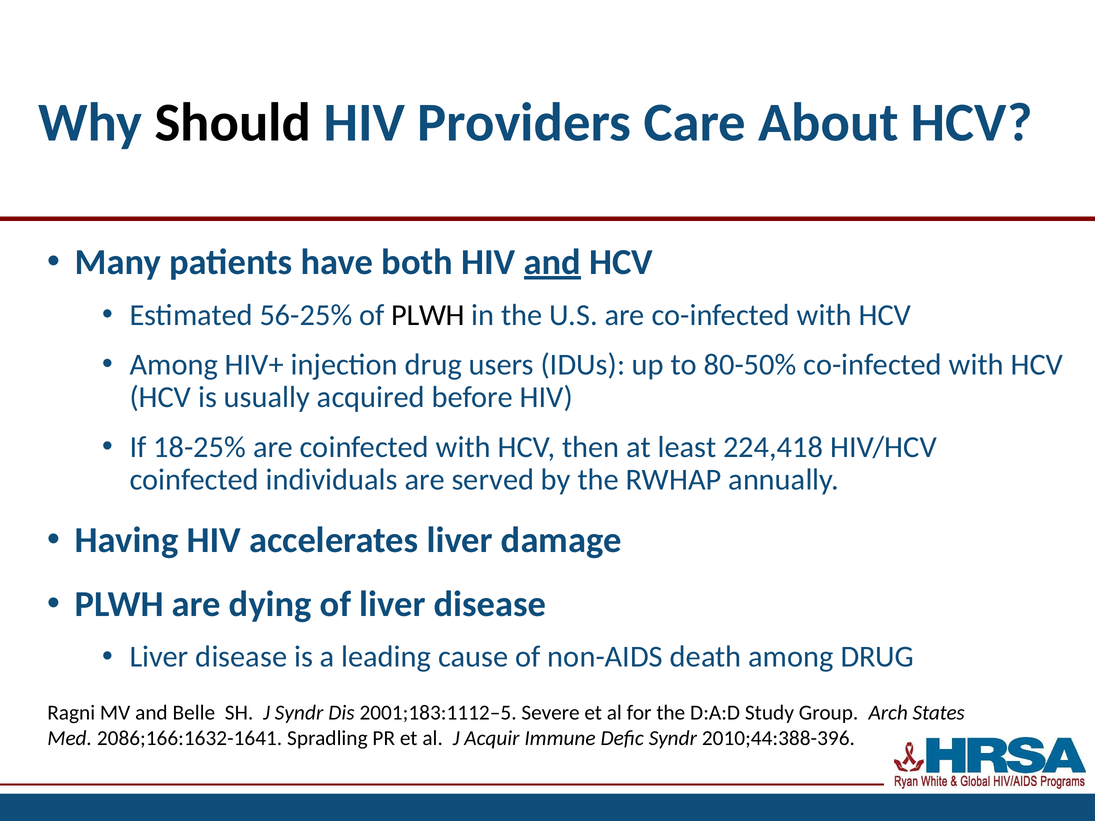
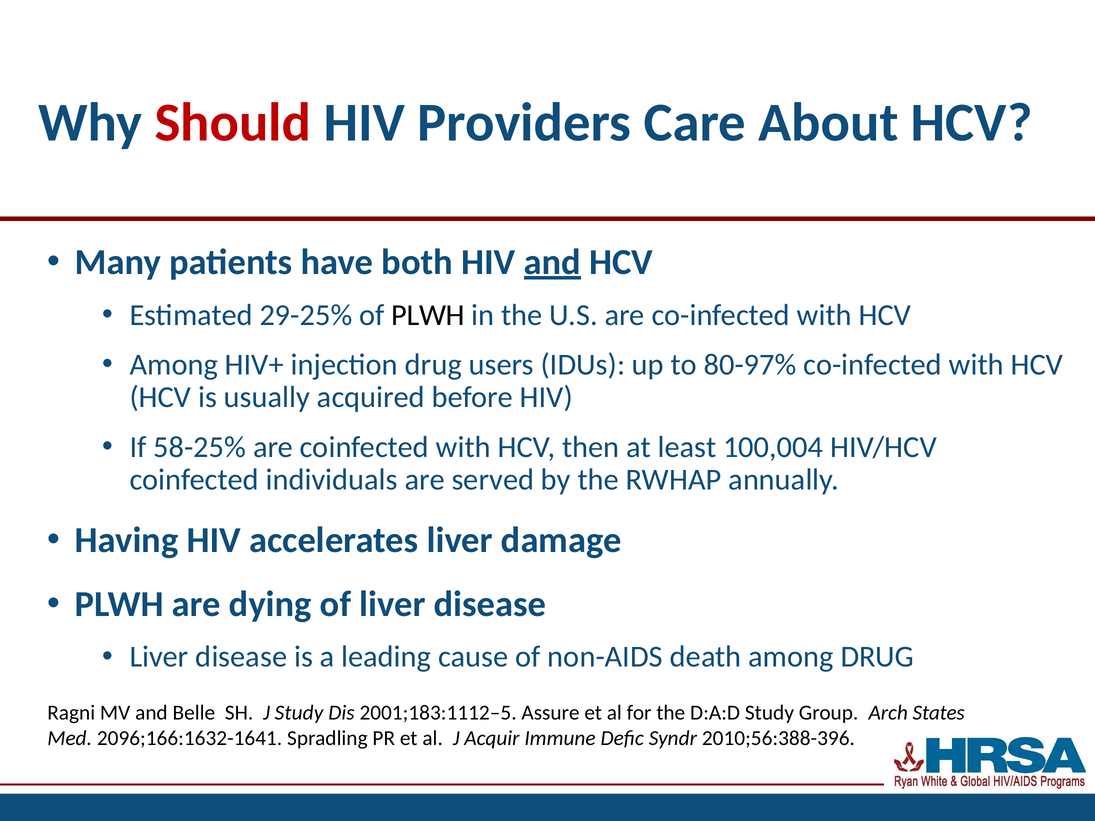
Should colour: black -> red (233, 123)
56-25%: 56-25% -> 29-25% (306, 315)
80-50%: 80-50% -> 80-97% (750, 365)
18-25%: 18-25% -> 58-25% (200, 447)
224,418: 224,418 -> 100,004 (773, 447)
J Syndr: Syndr -> Study (299, 713)
Severe: Severe -> Assure (551, 713)
2086;166:1632-1641: 2086;166:1632-1641 -> 2096;166:1632-1641 (190, 739)
2010;44:388-396: 2010;44:388-396 -> 2010;56:388-396 (778, 739)
